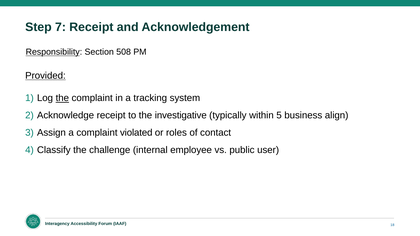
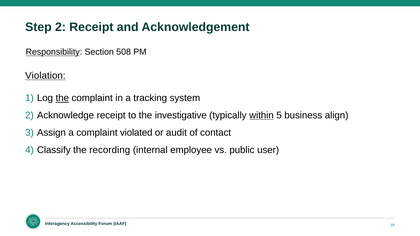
Step 7: 7 -> 2 (60, 27)
Provided: Provided -> Violation (45, 76)
within underline: none -> present (261, 116)
roles: roles -> audit (176, 133)
challenge: challenge -> recording (110, 150)
